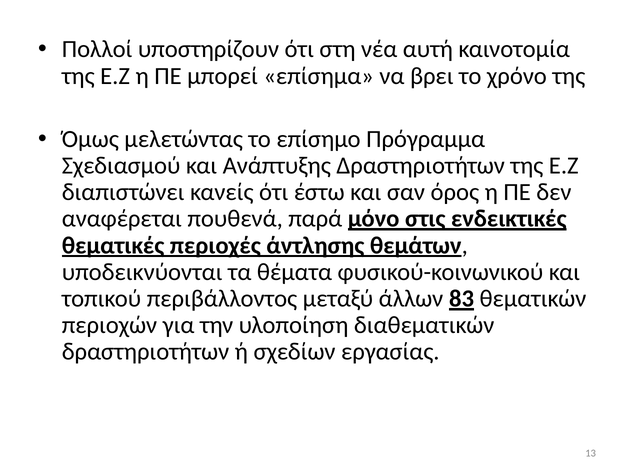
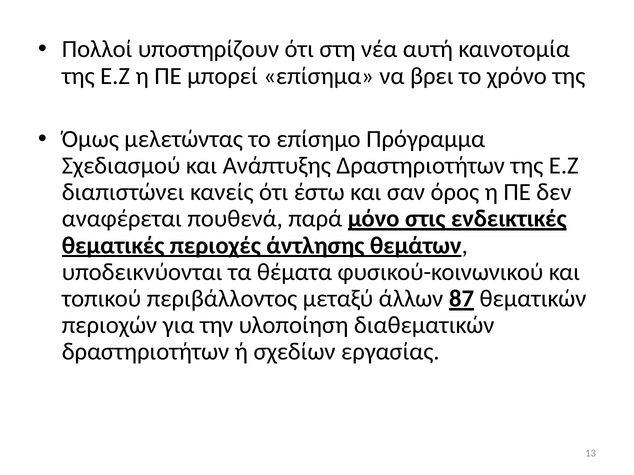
83: 83 -> 87 (462, 299)
